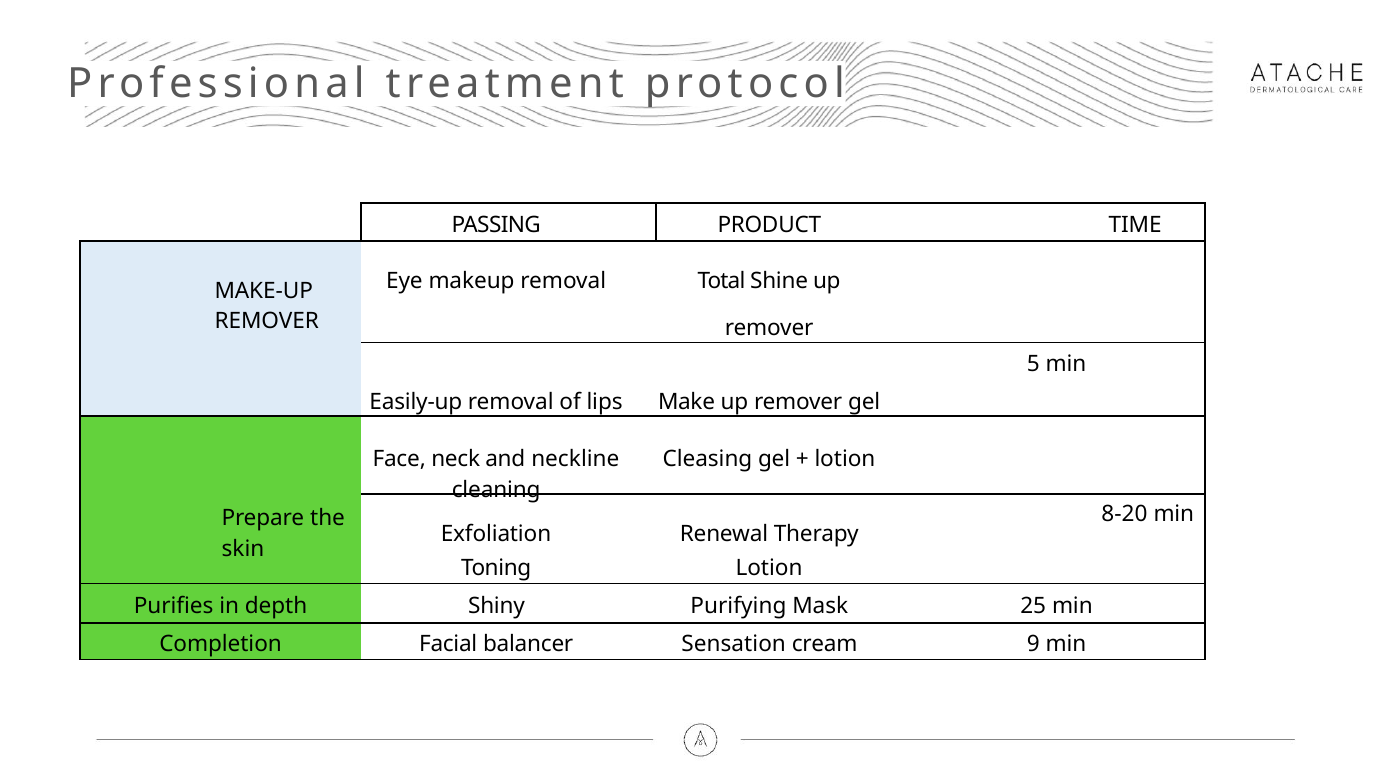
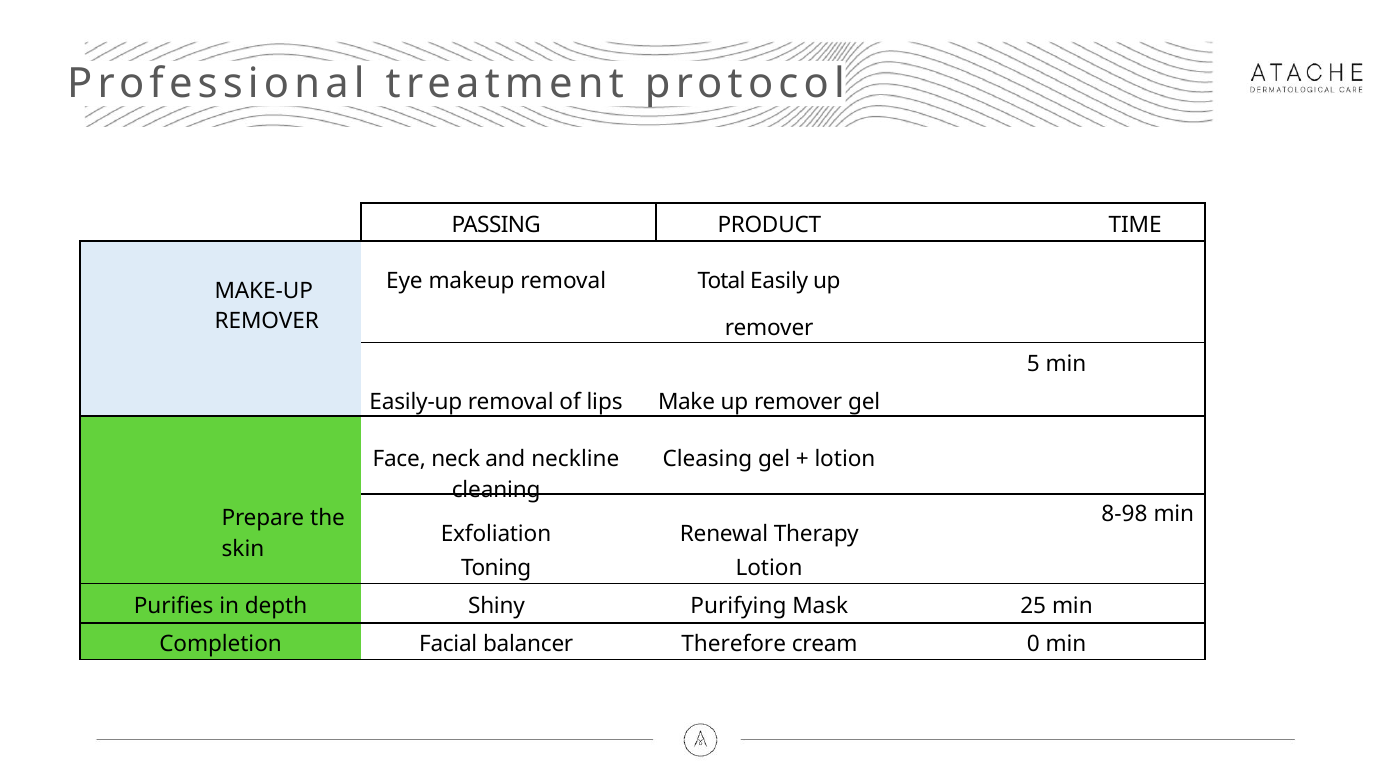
Shine: Shine -> Easily (779, 281)
8-20: 8-20 -> 8-98 (1124, 514)
Sensation: Sensation -> Therefore (734, 644)
9: 9 -> 0 (1033, 644)
